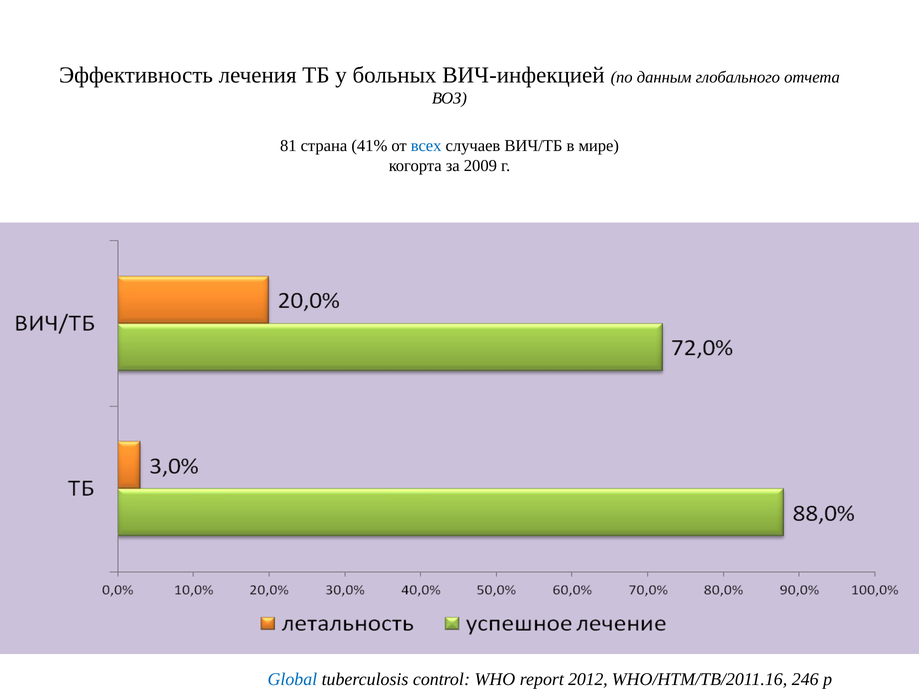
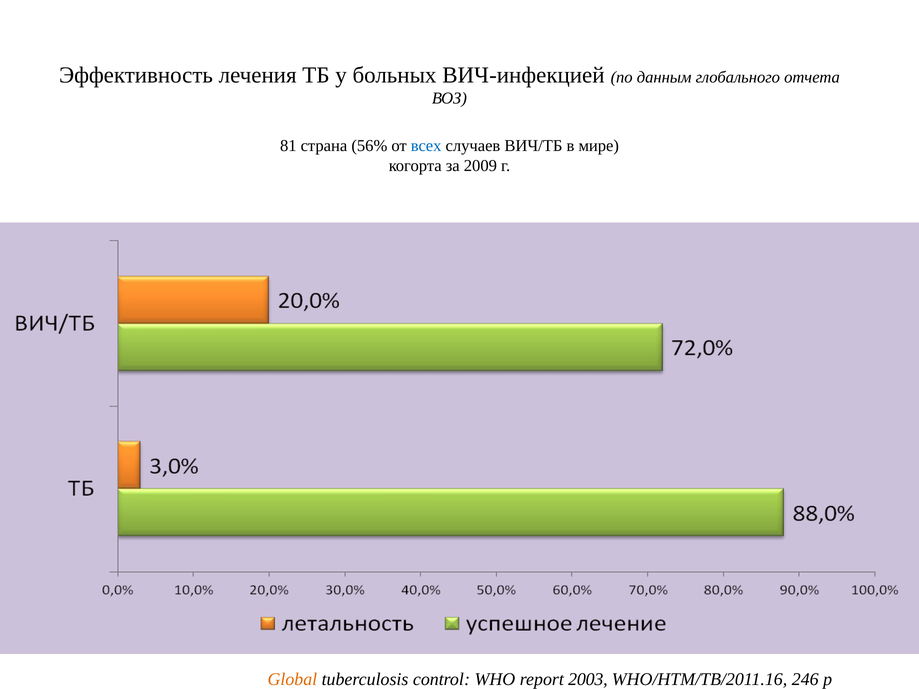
41%: 41% -> 56% (369, 146)
Global colour: blue -> orange (292, 680)
2012: 2012 -> 2003 (588, 680)
